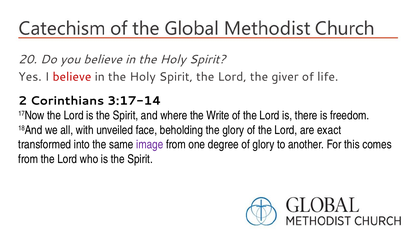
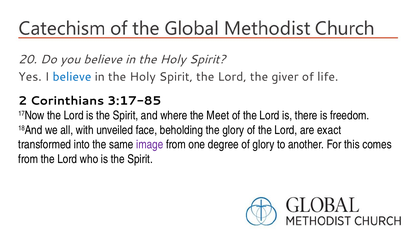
believe colour: red -> blue (72, 77)
3:17-14: 3:17-14 -> 3:17-85 (134, 101)
Write: Write -> Meet (218, 115)
